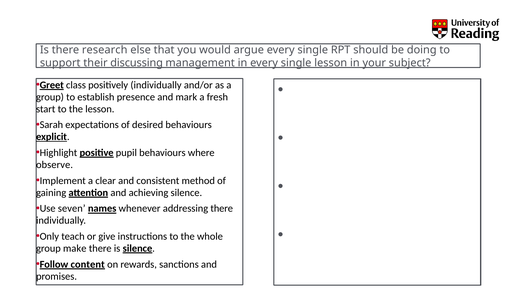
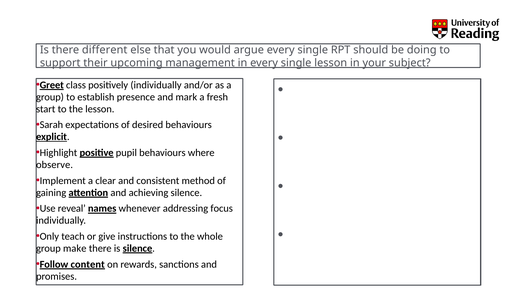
research: research -> different (105, 50)
discussing: discussing -> upcoming (137, 63)
seven: seven -> reveal (72, 209)
addressing there: there -> focus (222, 209)
